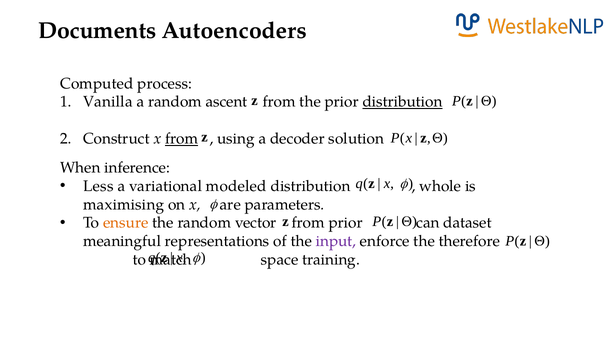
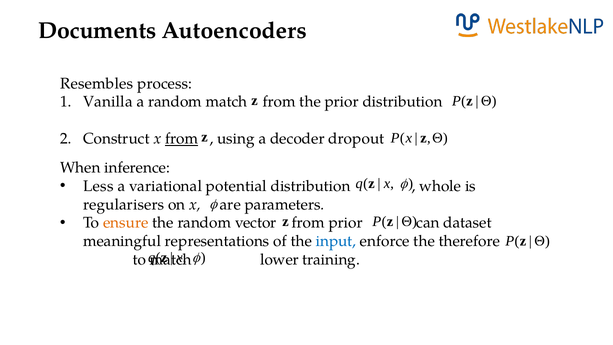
Computed: Computed -> Resembles (97, 83)
random ascent: ascent -> match (227, 102)
distribution underline: present -> none (402, 102)
solution: solution -> dropout (356, 139)
modeled: modeled -> potential (236, 186)
maximising: maximising -> regularisers (124, 204)
input colour: purple -> blue (336, 241)
space: space -> lower (280, 260)
